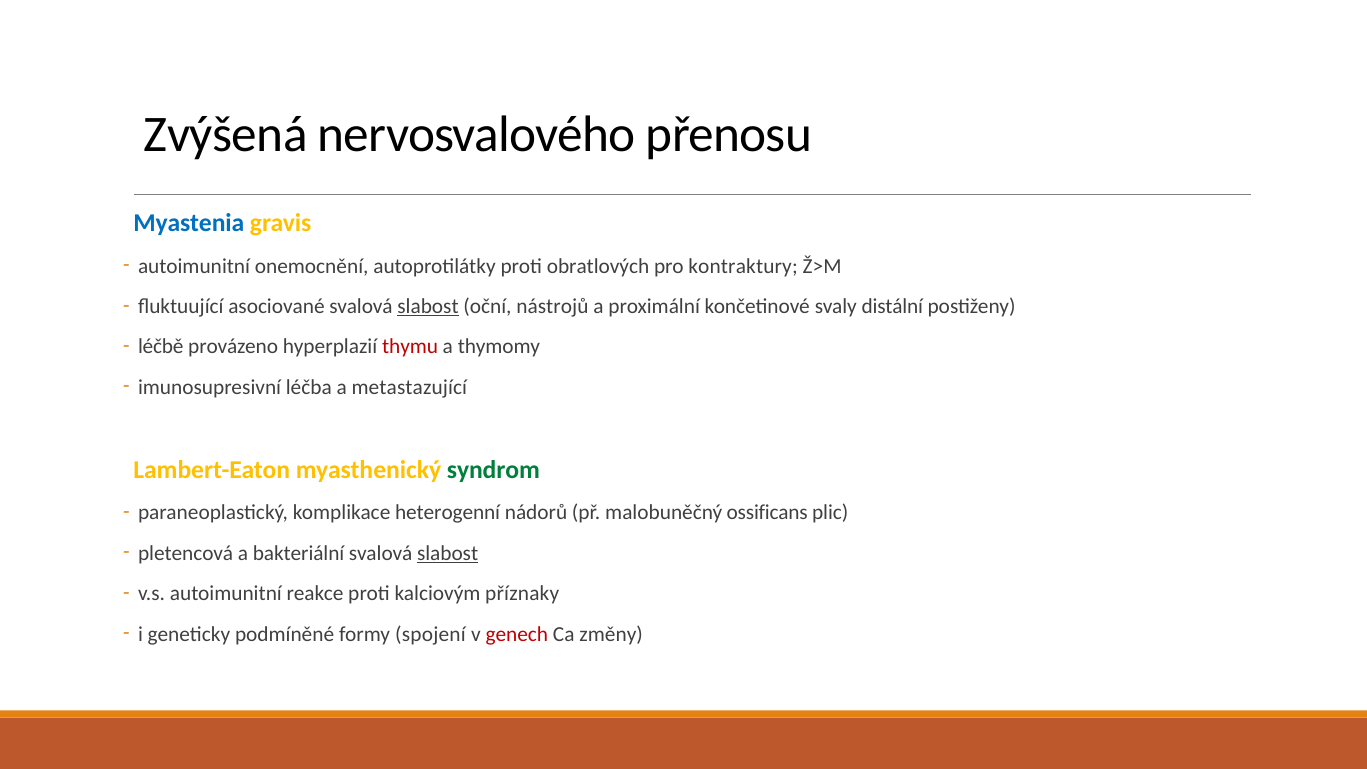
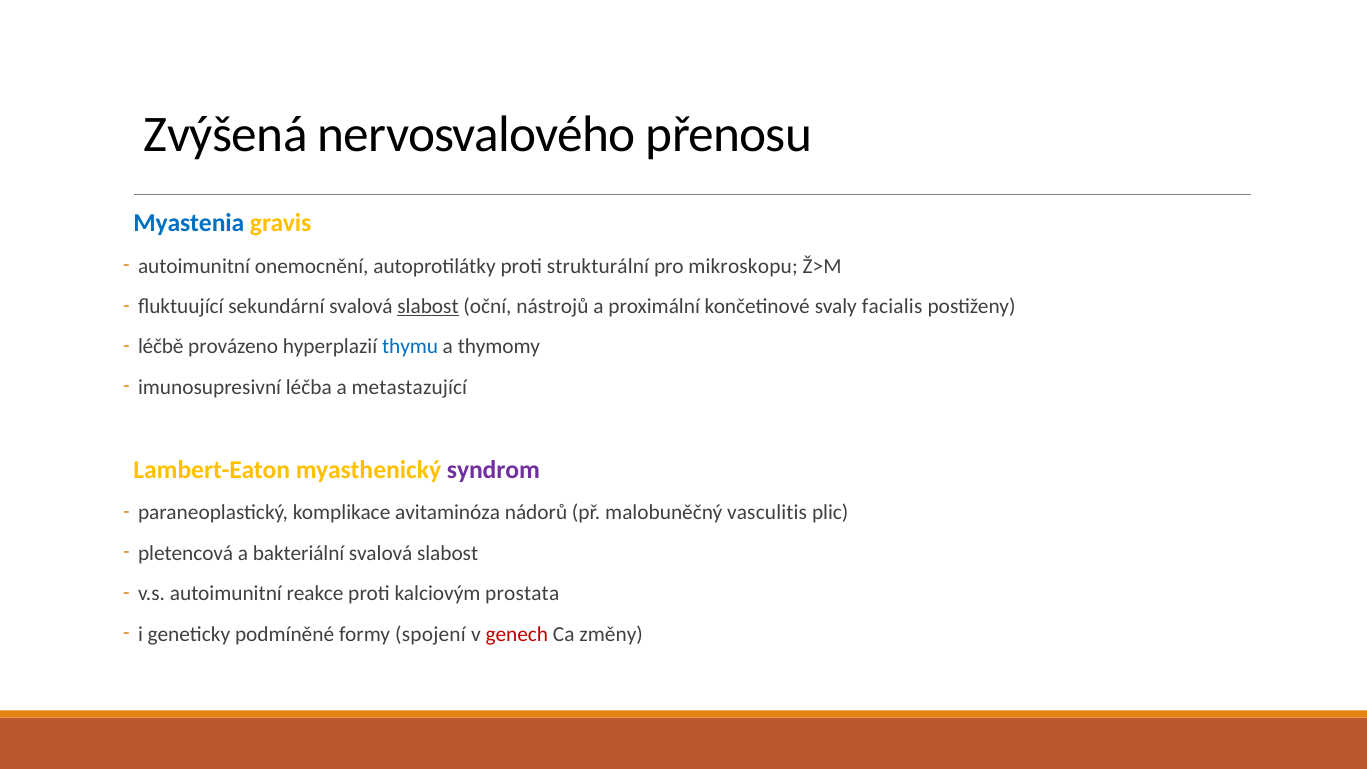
obratlových: obratlových -> strukturální (598, 266)
kontraktury: kontraktury -> mikroskopu (743, 266)
asociované: asociované -> sekundární (276, 306)
distální: distální -> facialis (892, 306)
thymu colour: red -> blue (410, 347)
syndrom colour: green -> purple (493, 470)
heterogenní: heterogenní -> avitaminóza (448, 513)
ossificans: ossificans -> vasculitis (767, 513)
slabost underline: present -> none (448, 553)
příznaky: příznaky -> prostata (522, 594)
